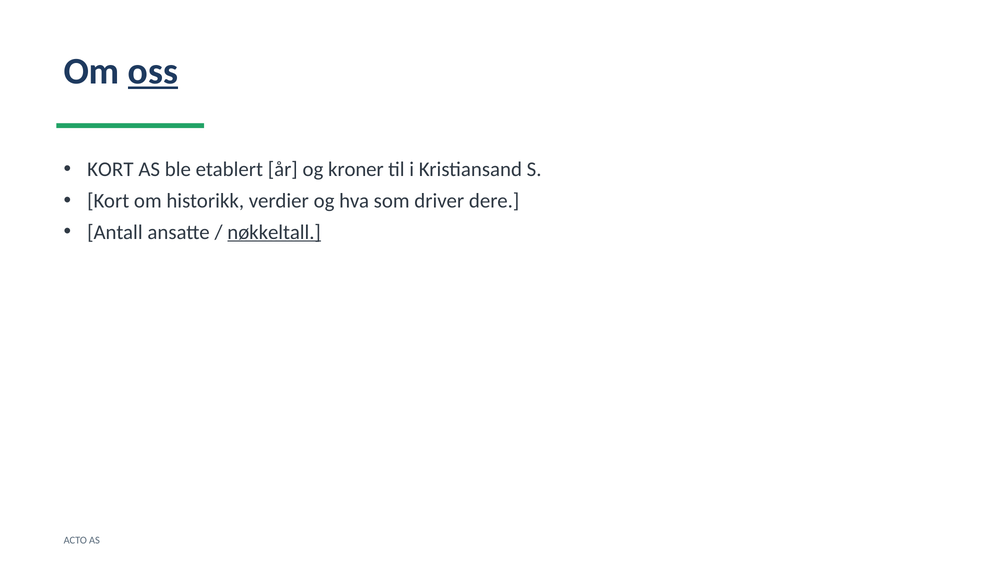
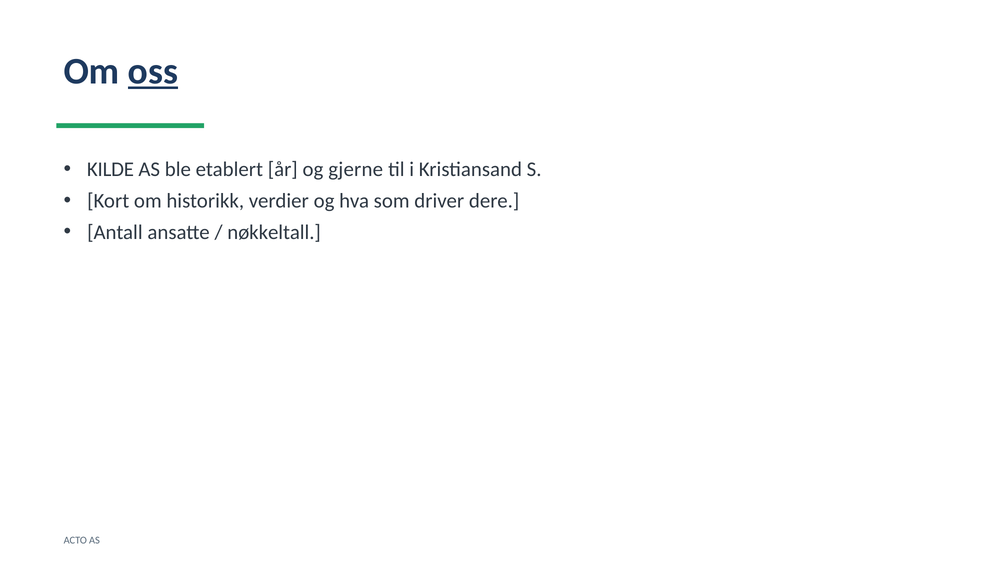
KORT: KORT -> KILDE (111, 170)
kroner: kroner -> gjerne (356, 170)
nøkkeltall underline: present -> none (274, 232)
